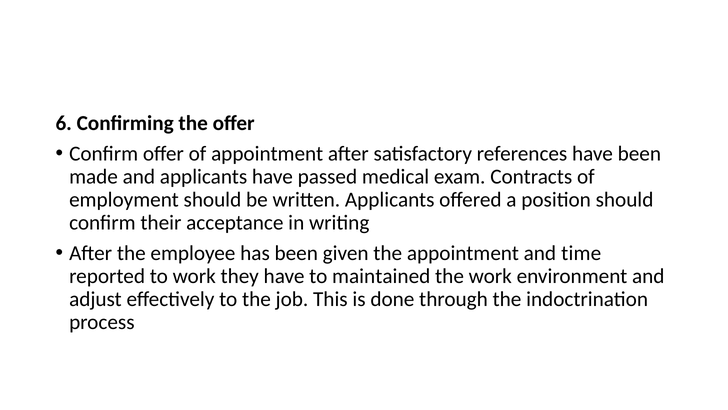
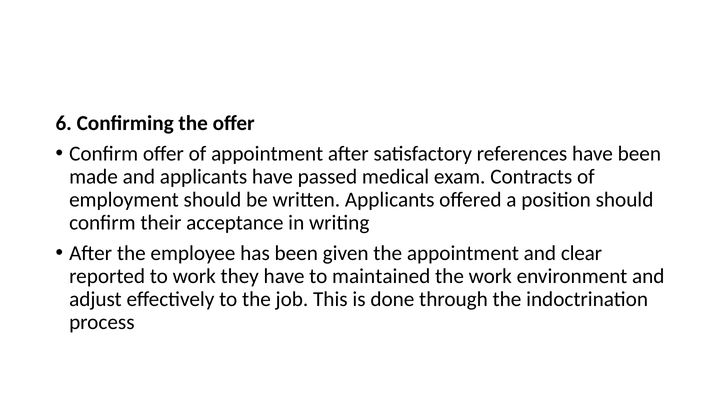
time: time -> clear (581, 253)
